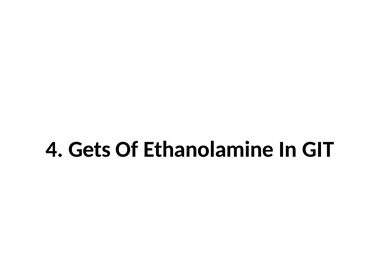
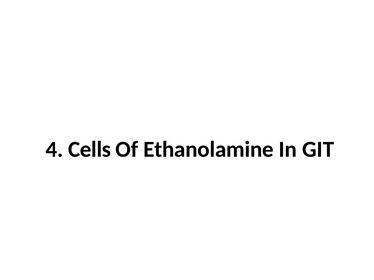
Gets: Gets -> Cells (90, 150)
